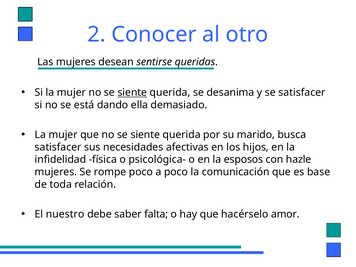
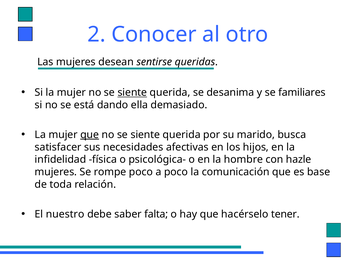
se satisfacer: satisfacer -> familiares (302, 93)
que underline: none -> present (90, 135)
esposos: esposos -> hombre (243, 160)
amor: amor -> tener (285, 214)
